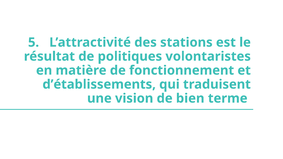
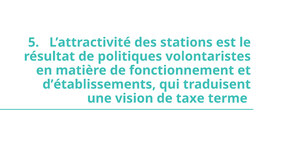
bien: bien -> taxe (190, 98)
